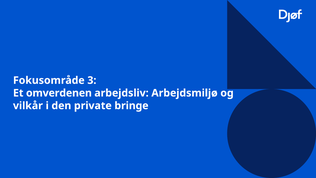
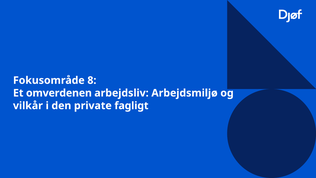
3: 3 -> 8 (92, 80)
bringe: bringe -> fagligt (131, 106)
